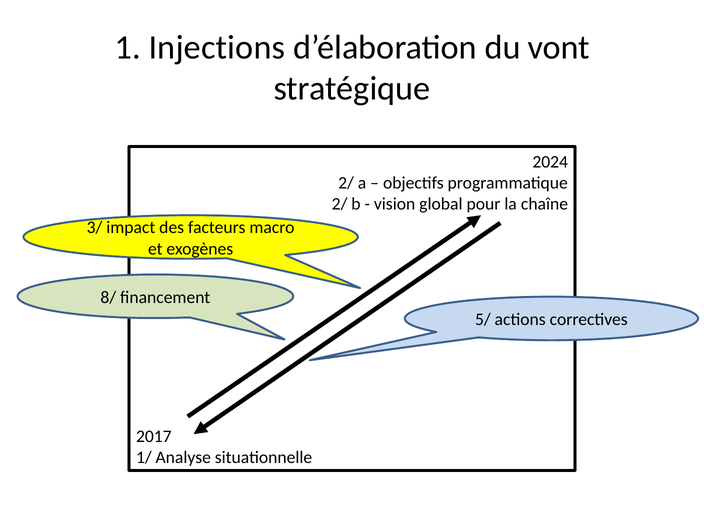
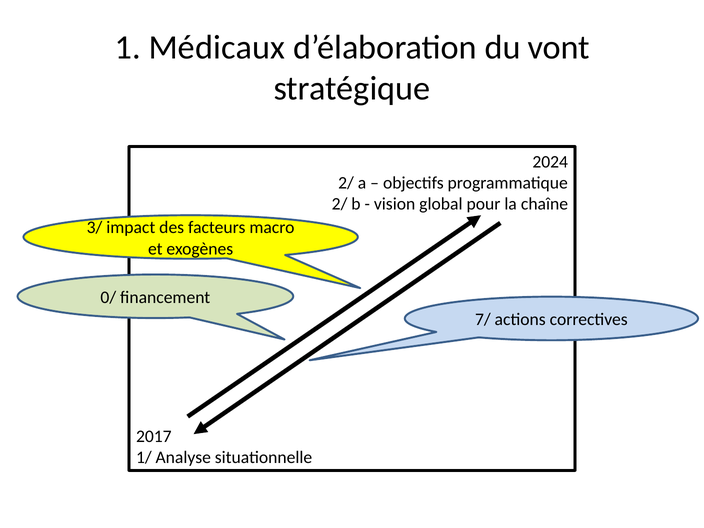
Injections: Injections -> Médicaux (217, 48)
8/: 8/ -> 0/ (108, 298)
5/: 5/ -> 7/ (483, 320)
